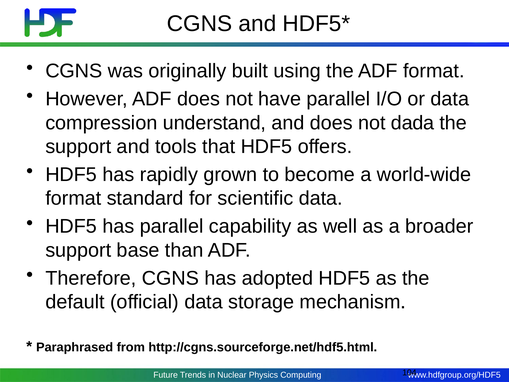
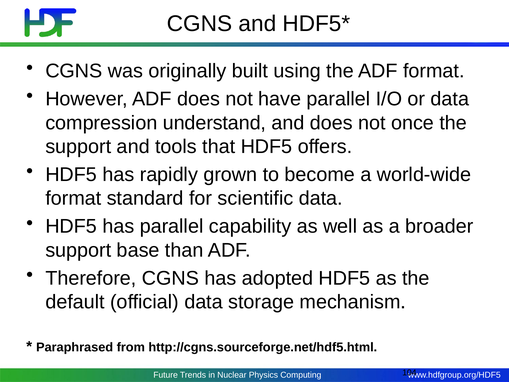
dada: dada -> once (413, 123)
